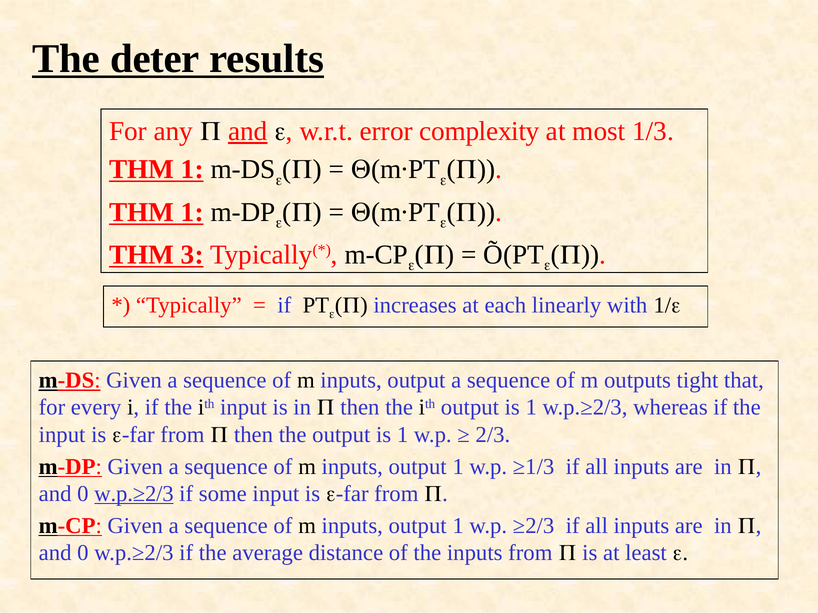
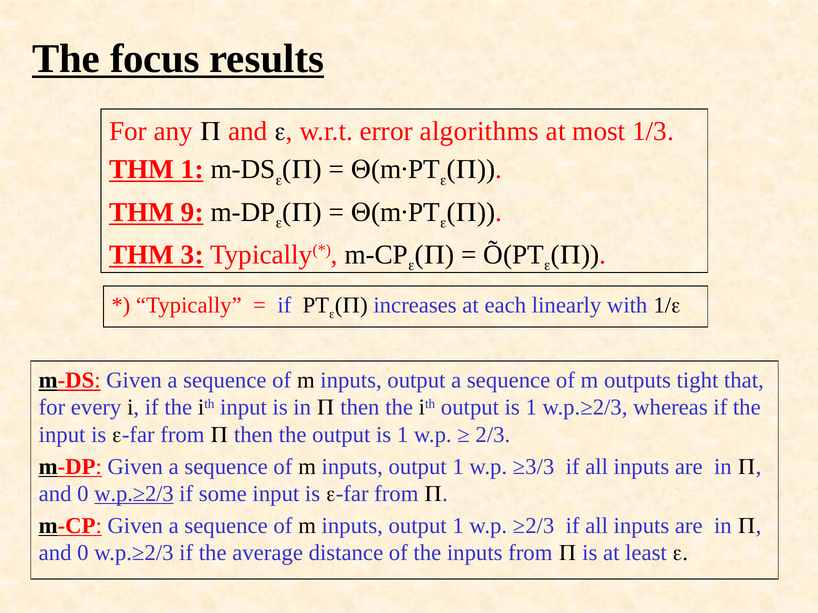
deter: deter -> focus (155, 59)
and underline: present -> none (248, 131)
complexity: complexity -> algorithms (479, 131)
1: 1 -> 9 (192, 212)
≥1/3: ≥1/3 -> ≥3/3 (534, 467)
